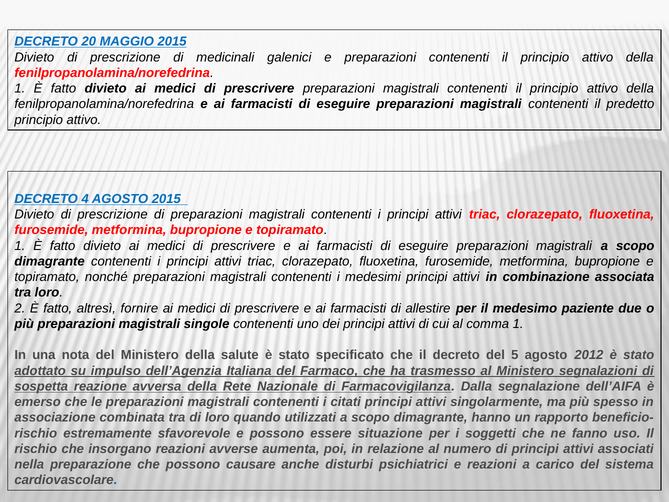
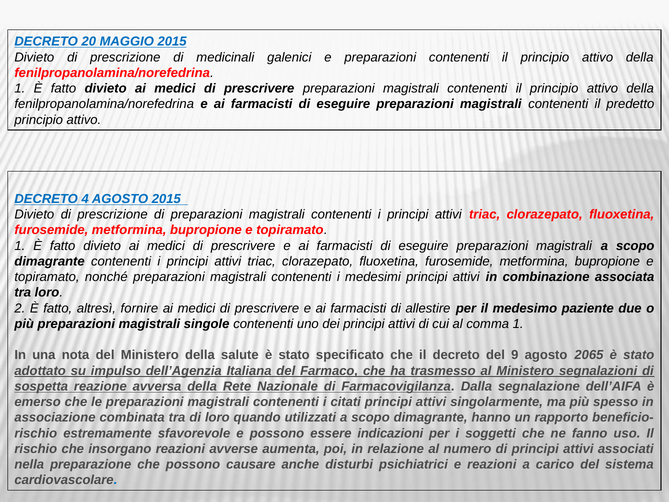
5: 5 -> 9 (515, 355)
2012: 2012 -> 2065 (589, 355)
situazione: situazione -> indicazioni (390, 433)
